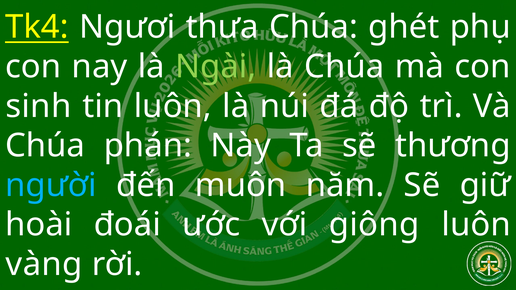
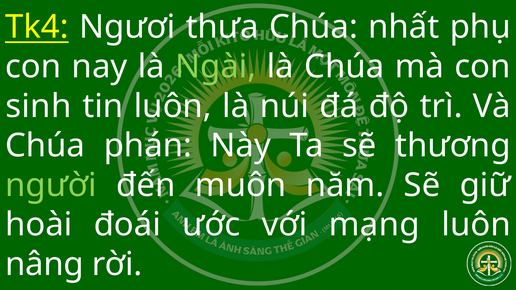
ghét: ghét -> nhất (404, 27)
người colour: light blue -> light green (51, 185)
giông: giông -> mạng (374, 225)
vàng: vàng -> nâng (44, 265)
